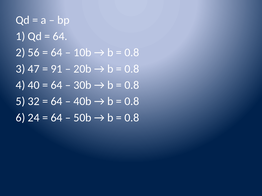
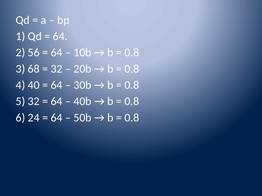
47: 47 -> 68 (34, 69)
91: 91 -> 32 (57, 69)
